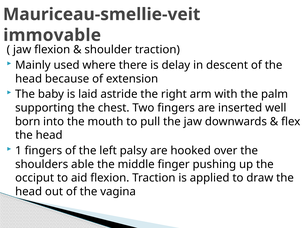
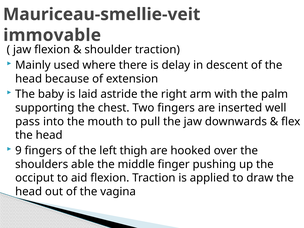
born: born -> pass (28, 122)
1: 1 -> 9 (18, 151)
palsy: palsy -> thigh (134, 151)
